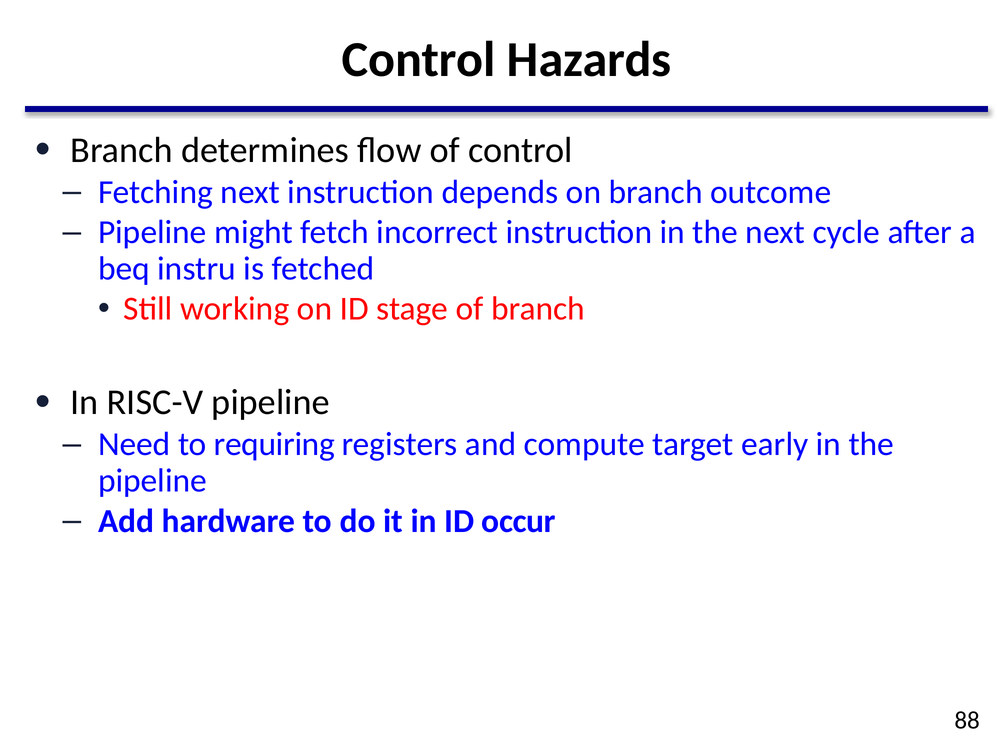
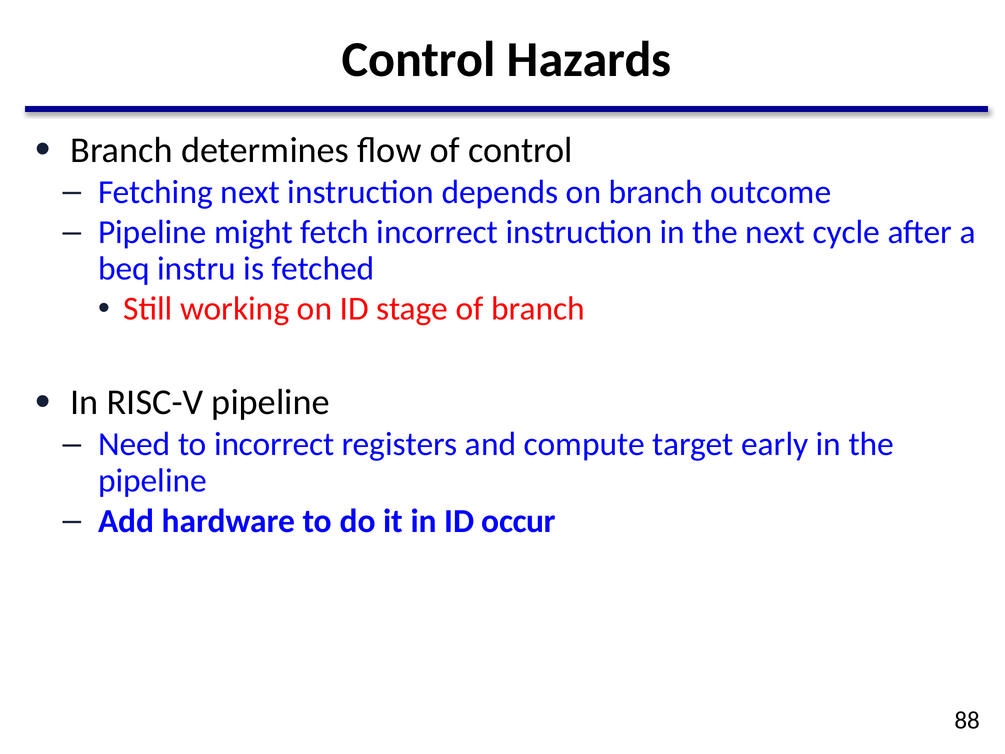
to requiring: requiring -> incorrect (274, 444)
